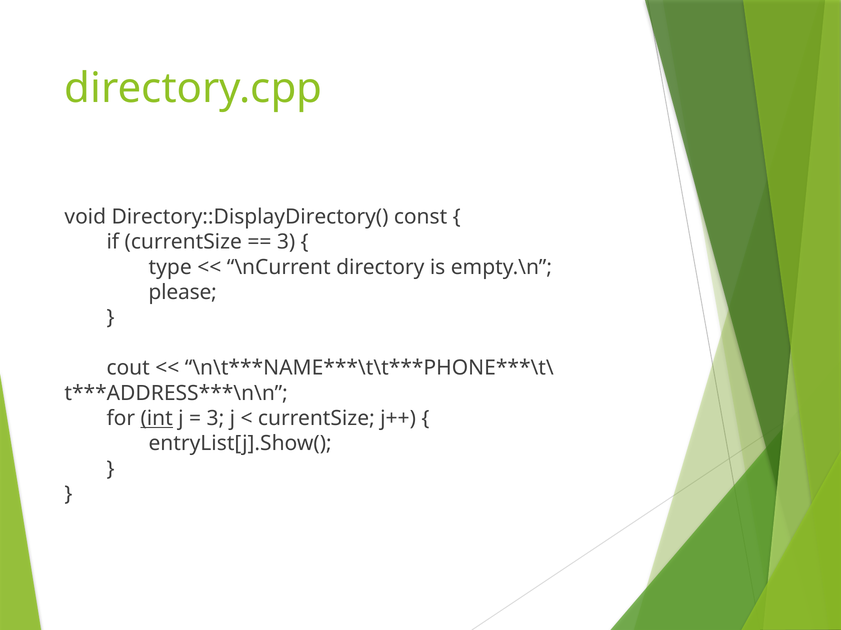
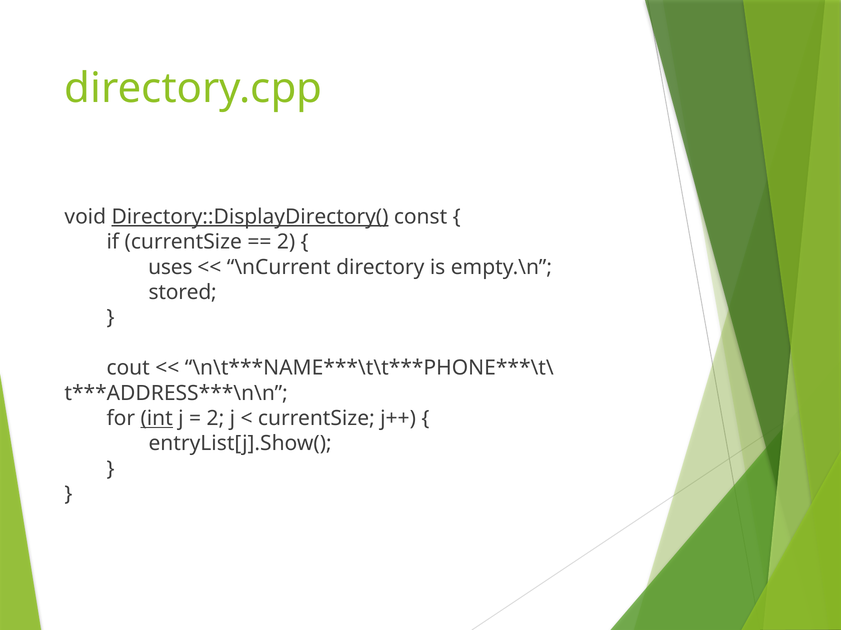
Directory::DisplayDirectory( underline: none -> present (250, 217)
3: 3 -> 2 (286, 242)
type: type -> uses (170, 267)
please: please -> stored (183, 293)
3: 3 -> 2 (215, 419)
